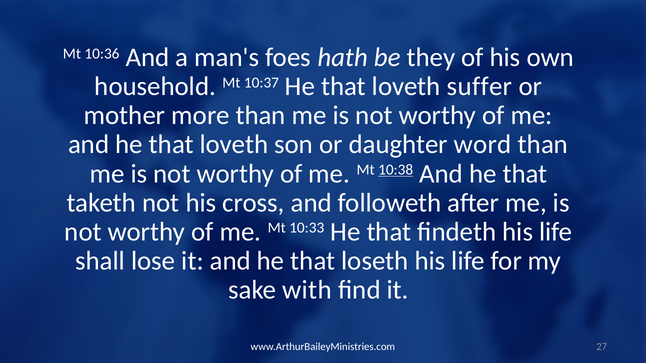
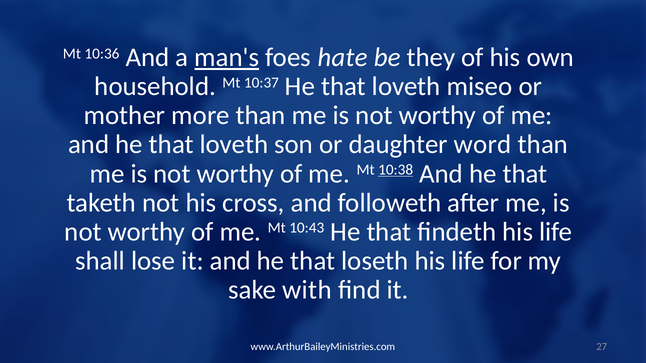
man's underline: none -> present (227, 58)
hath: hath -> hate (342, 58)
suffer: suffer -> miseo (480, 87)
10:33: 10:33 -> 10:43 (307, 228)
